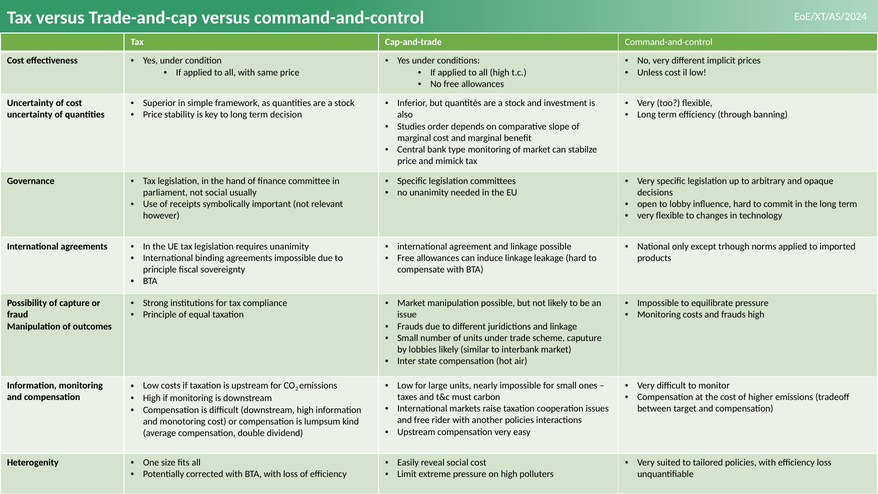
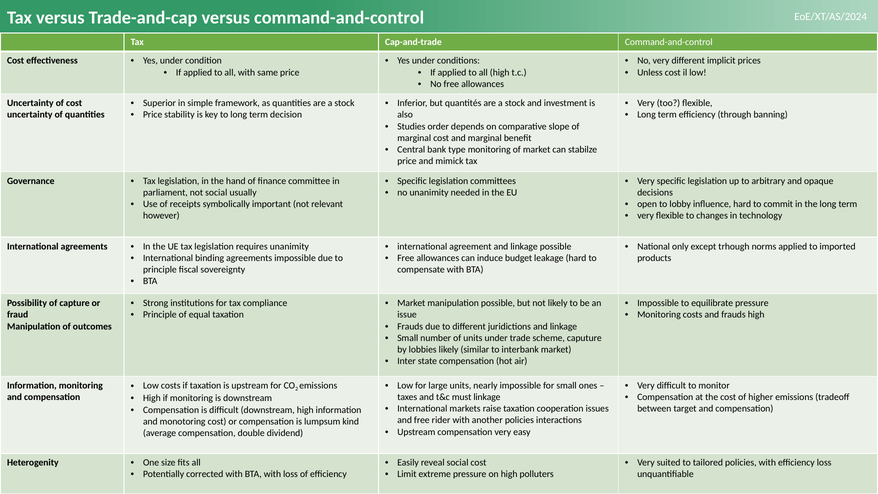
induce linkage: linkage -> budget (519, 258)
must carbon: carbon -> linkage (487, 397)
